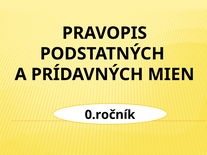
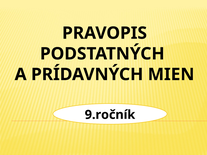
0.ročník: 0.ročník -> 9.ročník (110, 115)
